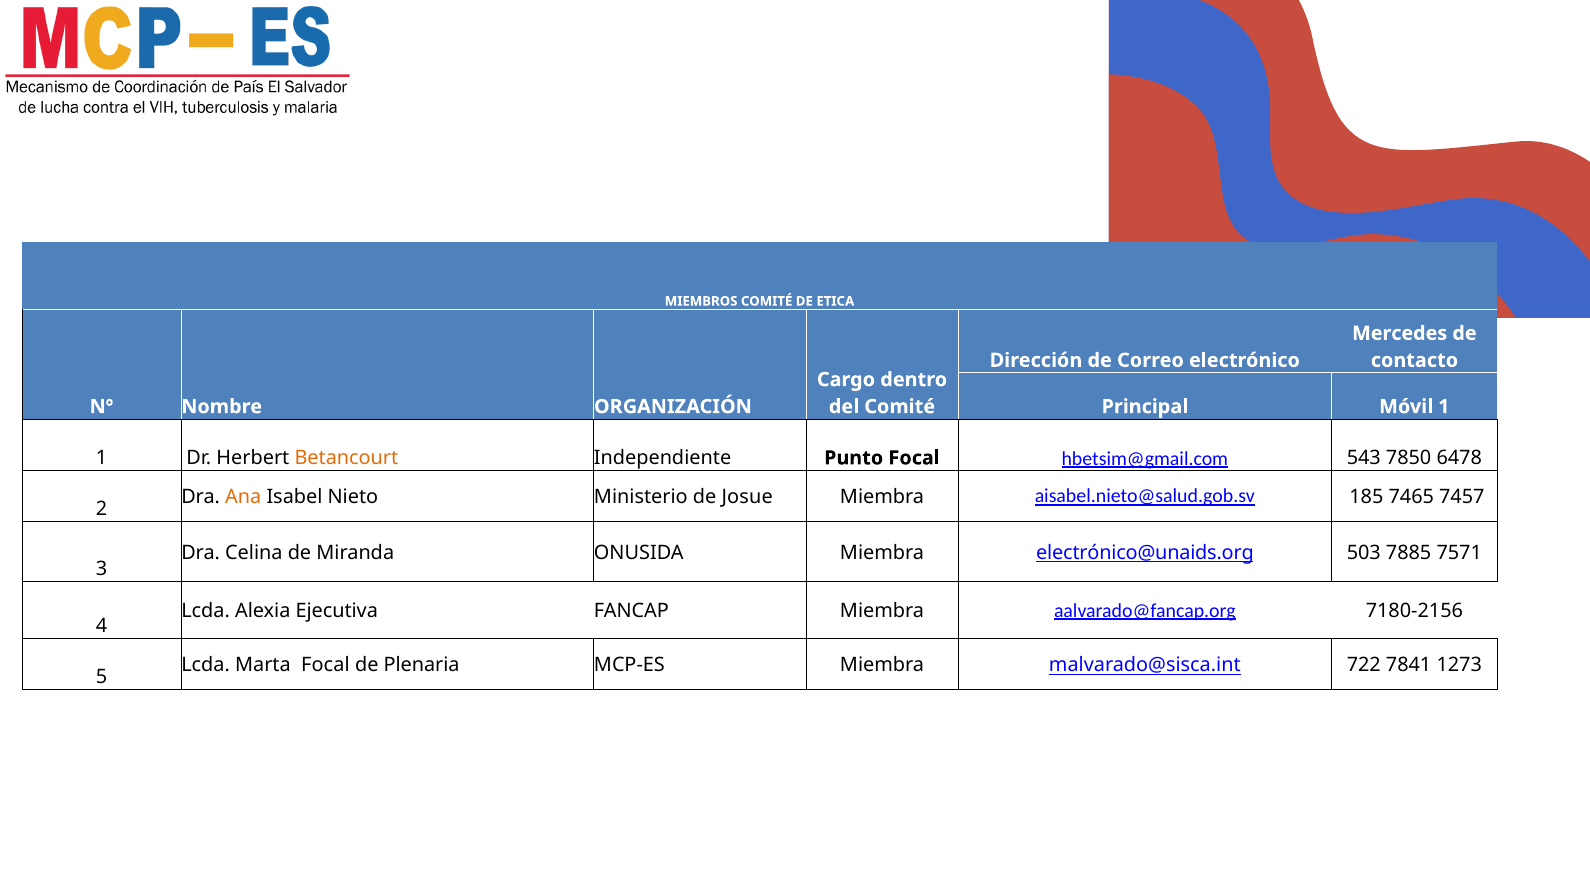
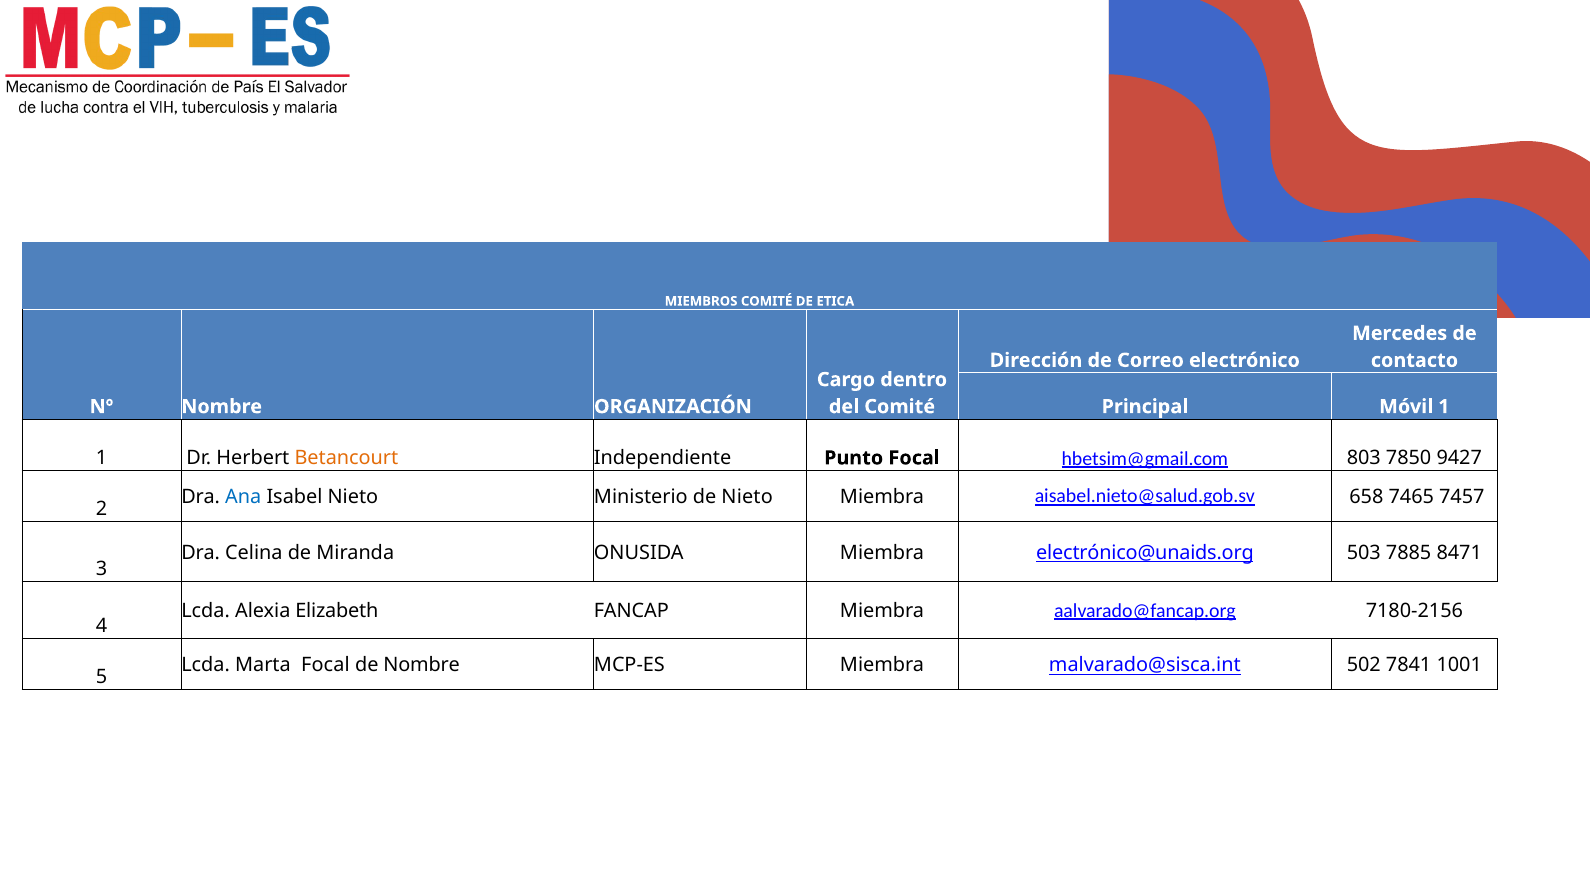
543: 543 -> 803 (1364, 458)
6478: 6478 -> 9427 (1459, 458)
Ana colour: orange -> blue (243, 497)
de Josue: Josue -> Nieto (747, 497)
185: 185 -> 658 (1366, 497)
7571: 7571 -> 8471 (1459, 553)
Ejecutiva: Ejecutiva -> Elizabeth (337, 612)
de Plenaria: Plenaria -> Nombre (422, 666)
722: 722 -> 502 (1364, 666)
1273: 1273 -> 1001 (1459, 666)
